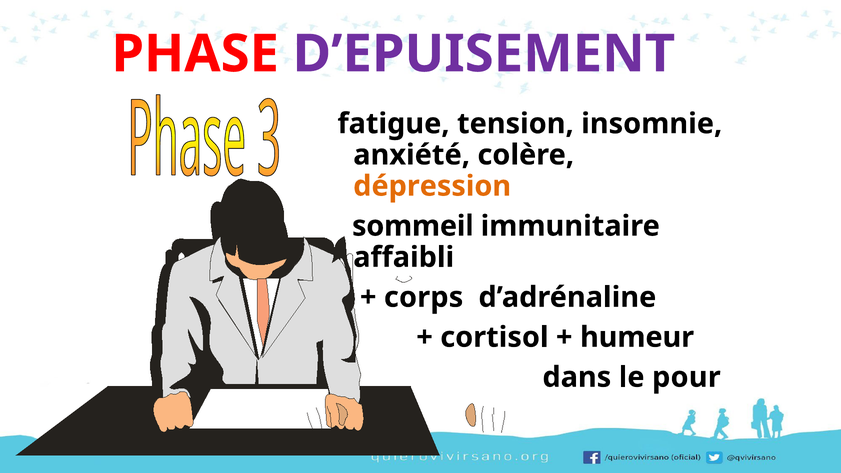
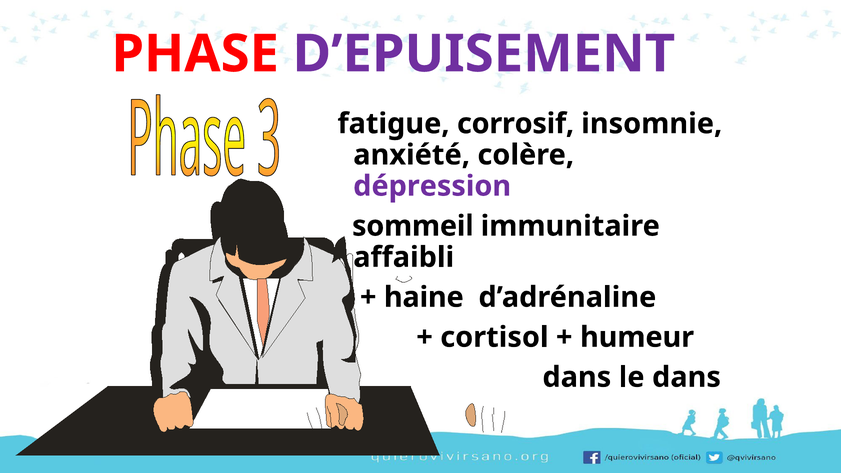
tension: tension -> corrosif (516, 124)
dépression colour: orange -> purple (432, 186)
corps: corps -> haine (424, 297)
le pour: pour -> dans (686, 377)
